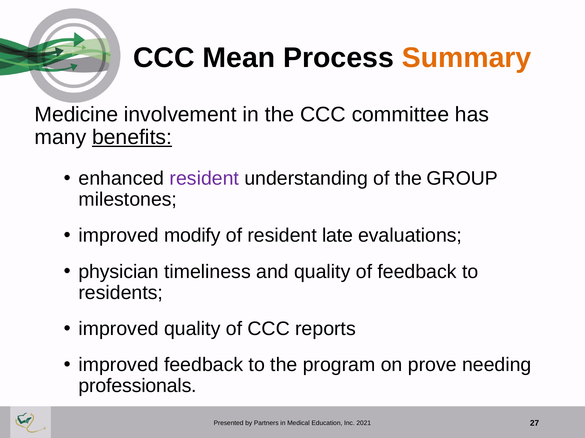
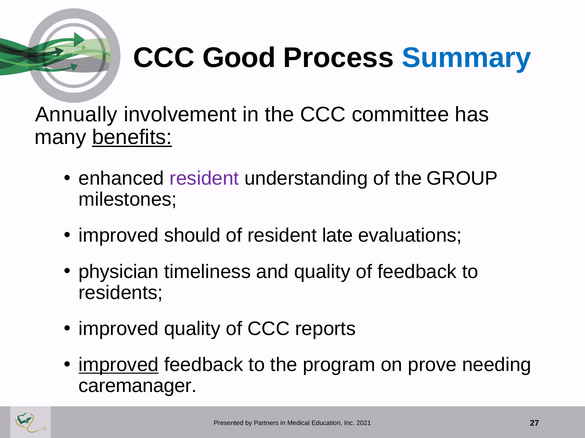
Mean: Mean -> Good (239, 58)
Summary colour: orange -> blue (467, 58)
Medicine: Medicine -> Annually (76, 115)
modify: modify -> should (192, 236)
improved underline: none -> present (119, 365)
professionals: professionals -> caremanager (138, 387)
